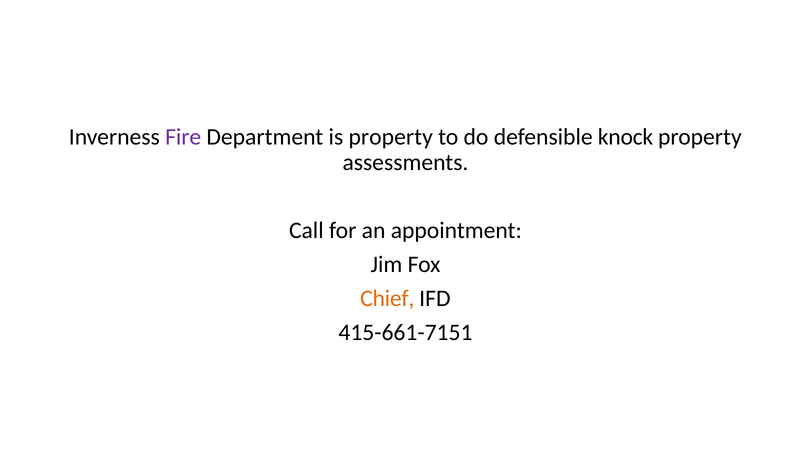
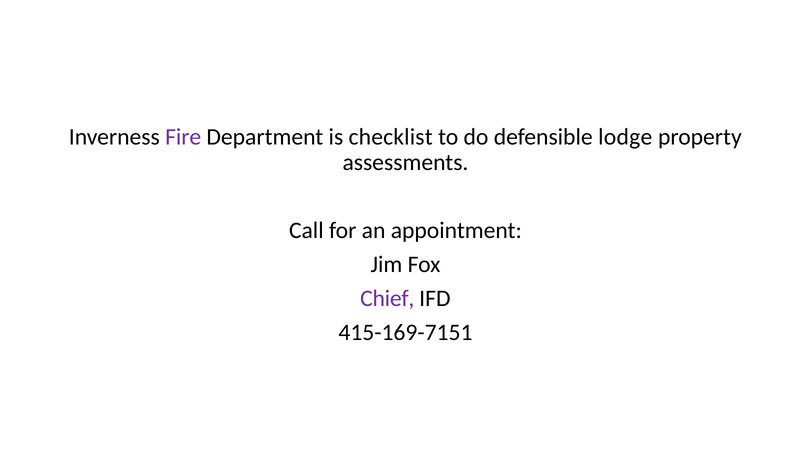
is property: property -> checklist (391, 137)
knock: knock -> lodge (625, 137)
Chief colour: orange -> purple (387, 299)
415-661-7151: 415-661-7151 -> 415-169-7151 (405, 333)
